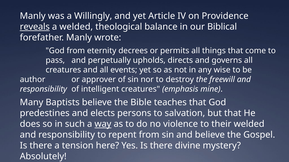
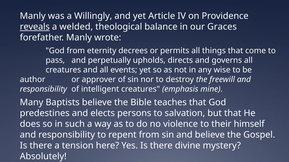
Biblical: Biblical -> Graces (222, 27)
way underline: present -> none (103, 124)
their welded: welded -> himself (249, 124)
